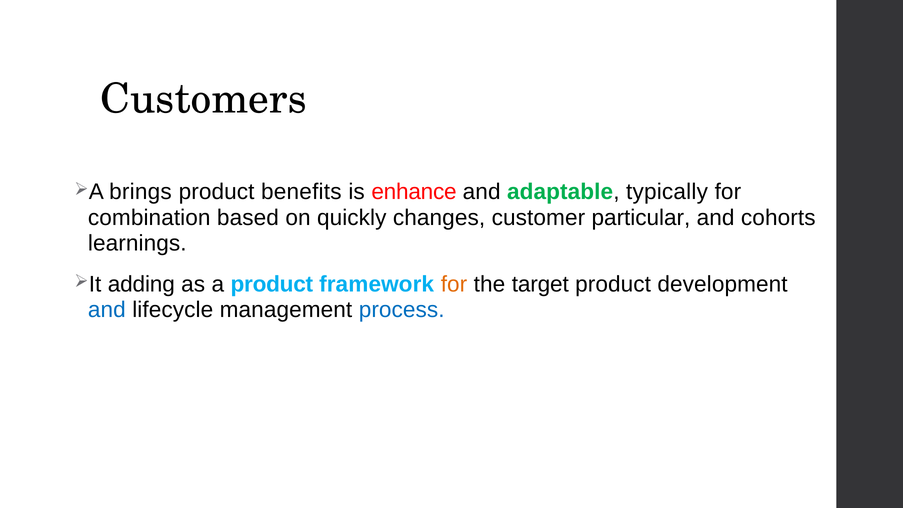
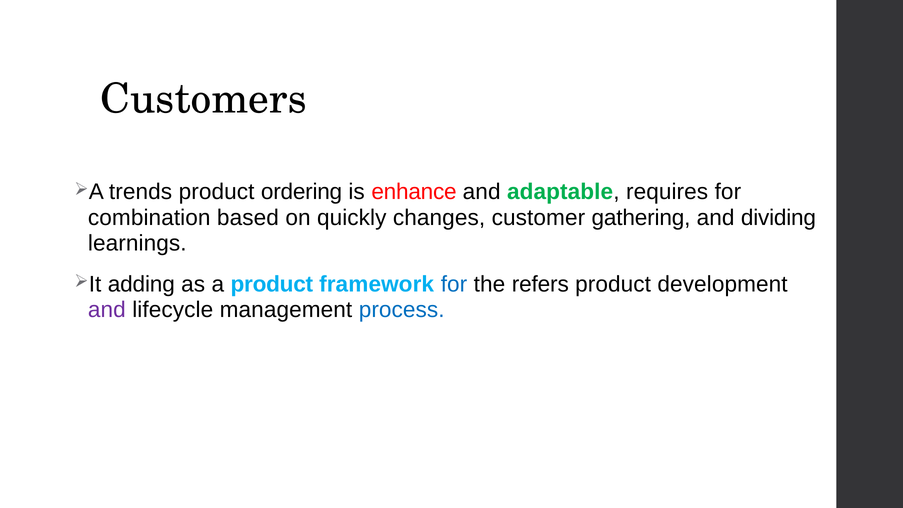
brings: brings -> trends (141, 192)
benefits: benefits -> ordering (302, 192)
typically: typically -> requires (667, 192)
particular: particular -> gathering (641, 218)
cohorts: cohorts -> dividing (778, 218)
for colour: orange -> blue (454, 284)
target: target -> refers (540, 284)
and colour: blue -> purple (107, 310)
